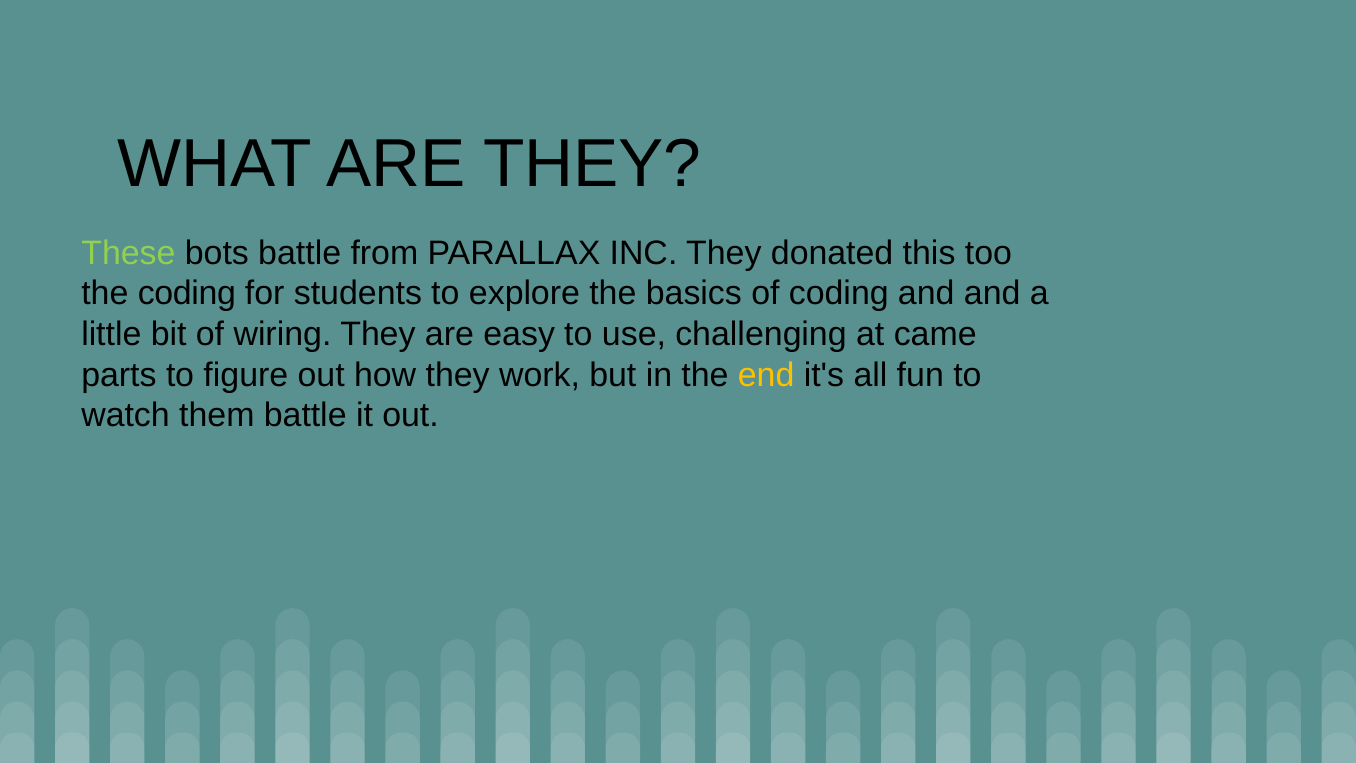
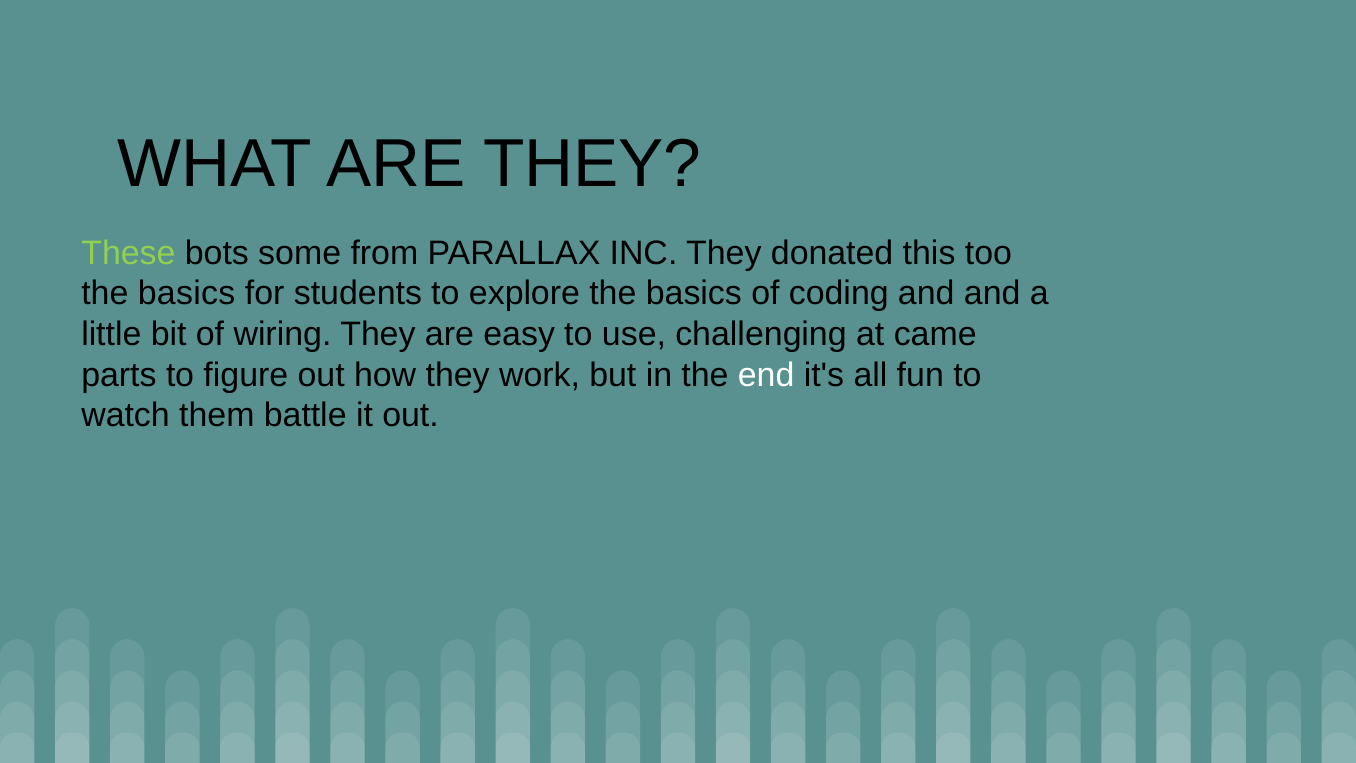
bots battle: battle -> some (300, 253)
coding: coding -> basics (187, 294)
end colour: yellow -> white (766, 375)
